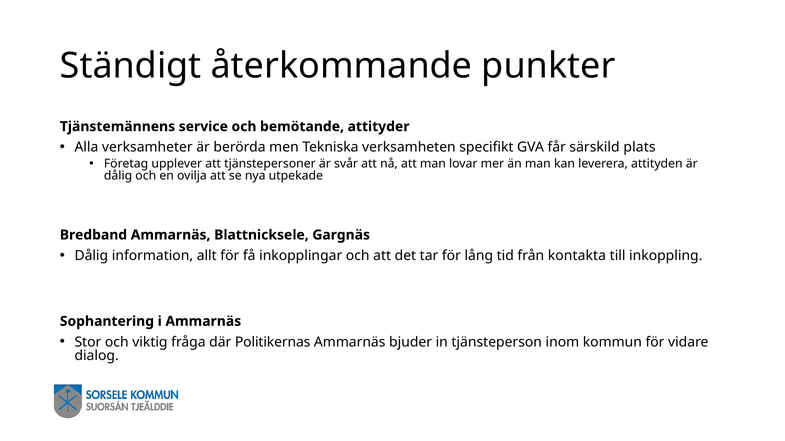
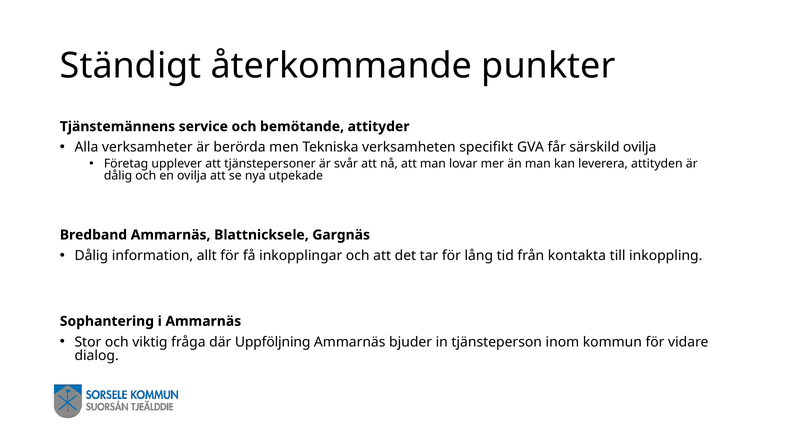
särskild plats: plats -> ovilja (640, 148)
Politikernas: Politikernas -> Uppföljning (273, 343)
